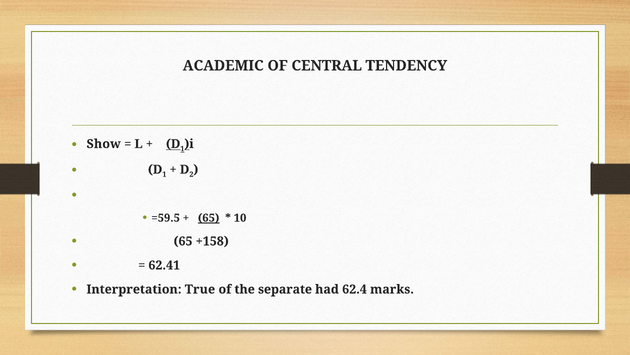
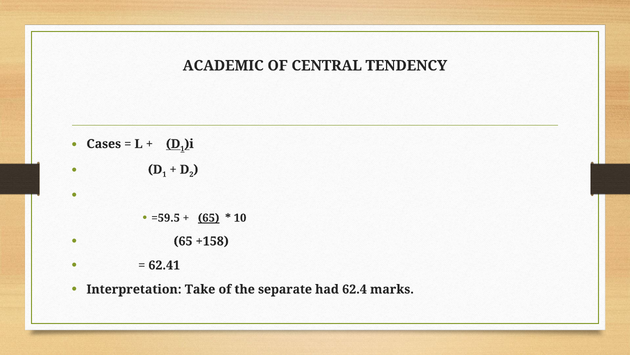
Show: Show -> Cases (104, 144)
True: True -> Take (200, 289)
